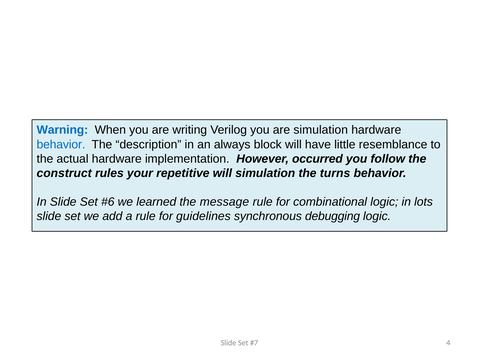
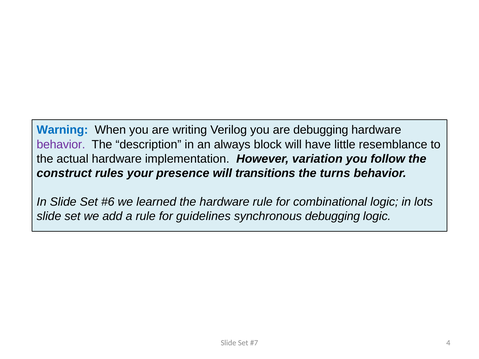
are simulation: simulation -> debugging (321, 130)
behavior colour: blue -> purple (61, 145)
occurred: occurred -> variation (317, 159)
repetitive: repetitive -> presence (183, 173)
will simulation: simulation -> transitions (265, 173)
the message: message -> hardware (225, 202)
